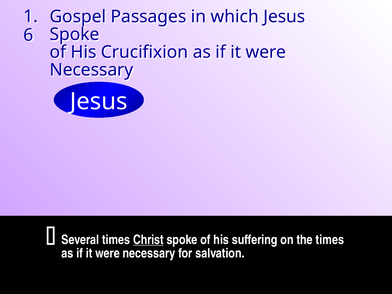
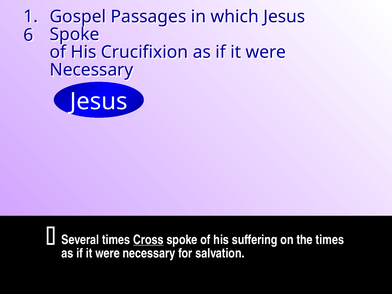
Christ: Christ -> Cross (148, 240)
